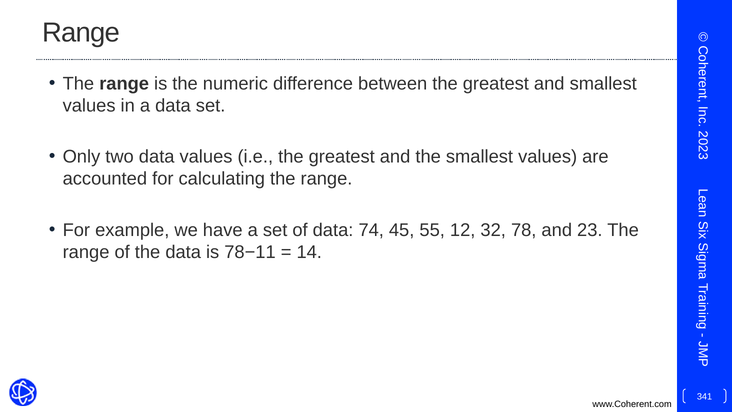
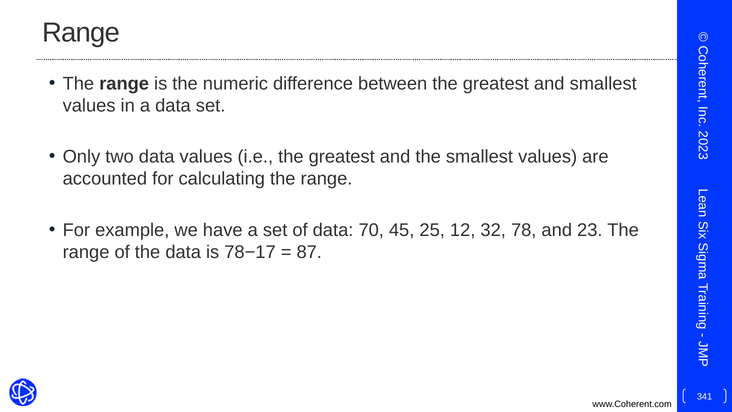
74: 74 -> 70 (371, 230)
55: 55 -> 25 (432, 230)
78−11: 78−11 -> 78−17 (250, 252)
14: 14 -> 87 (309, 252)
